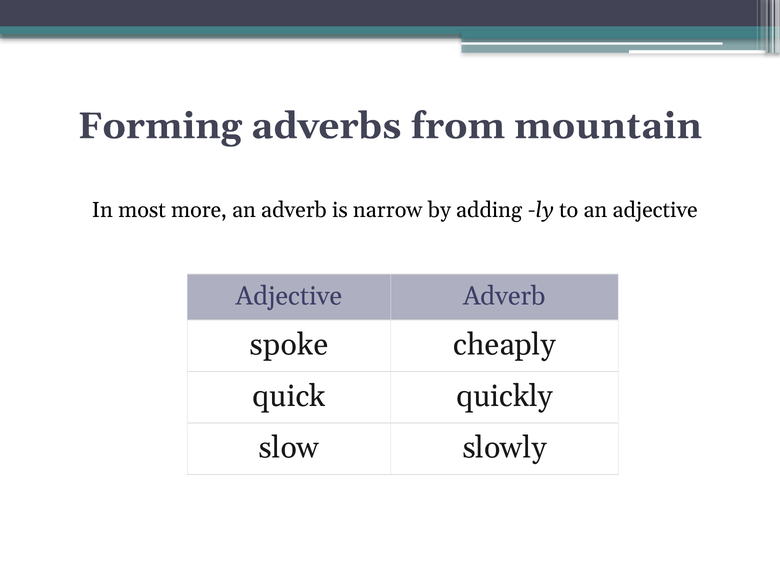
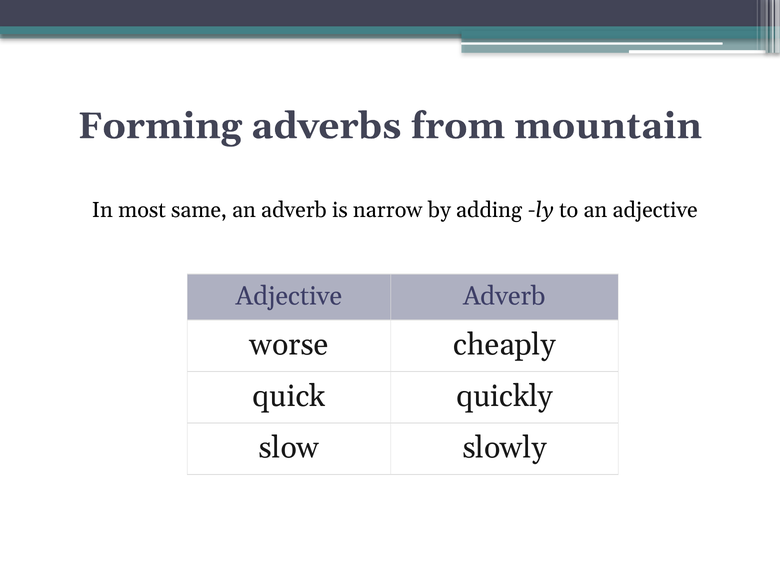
more: more -> same (199, 210)
spoke: spoke -> worse (289, 345)
